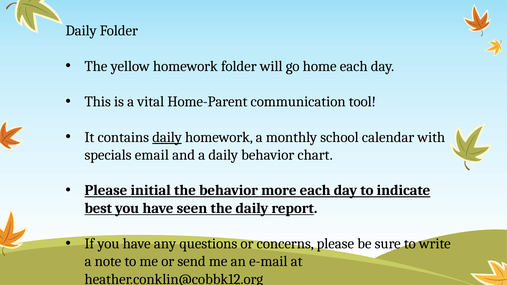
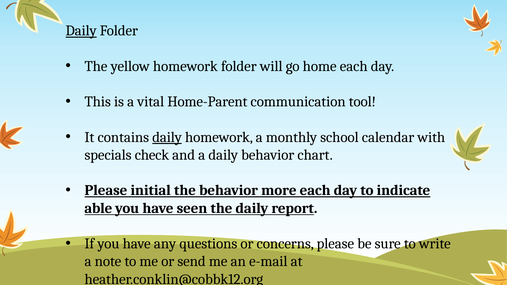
Daily underline: none -> present (81, 31)
email: email -> check (152, 155)
best: best -> able (98, 208)
